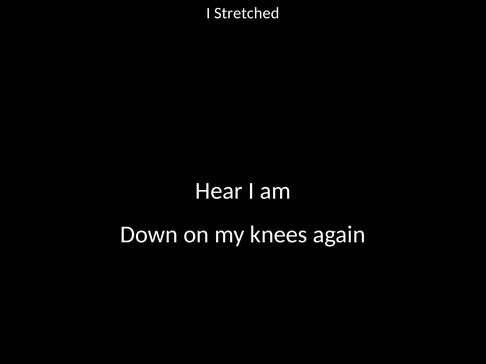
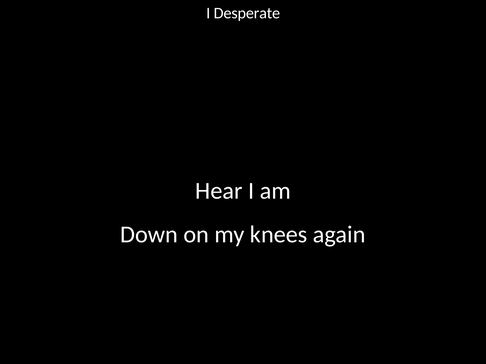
Stretched: Stretched -> Desperate (247, 13)
